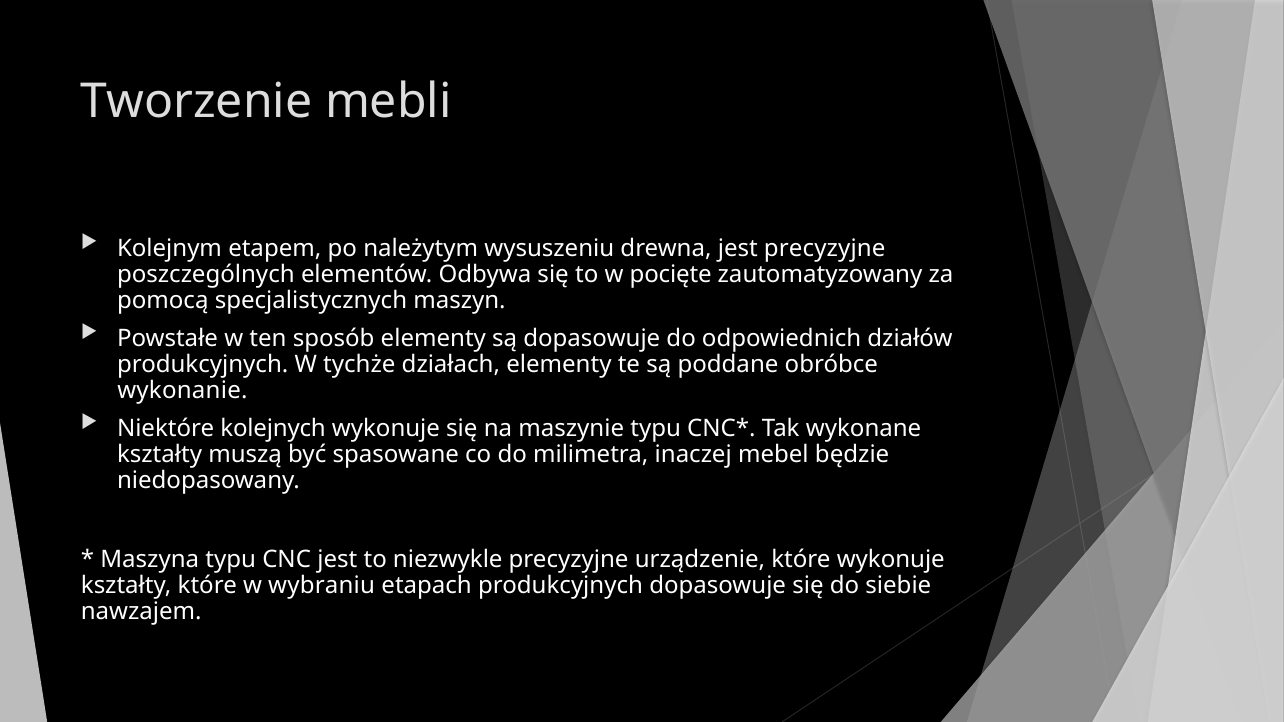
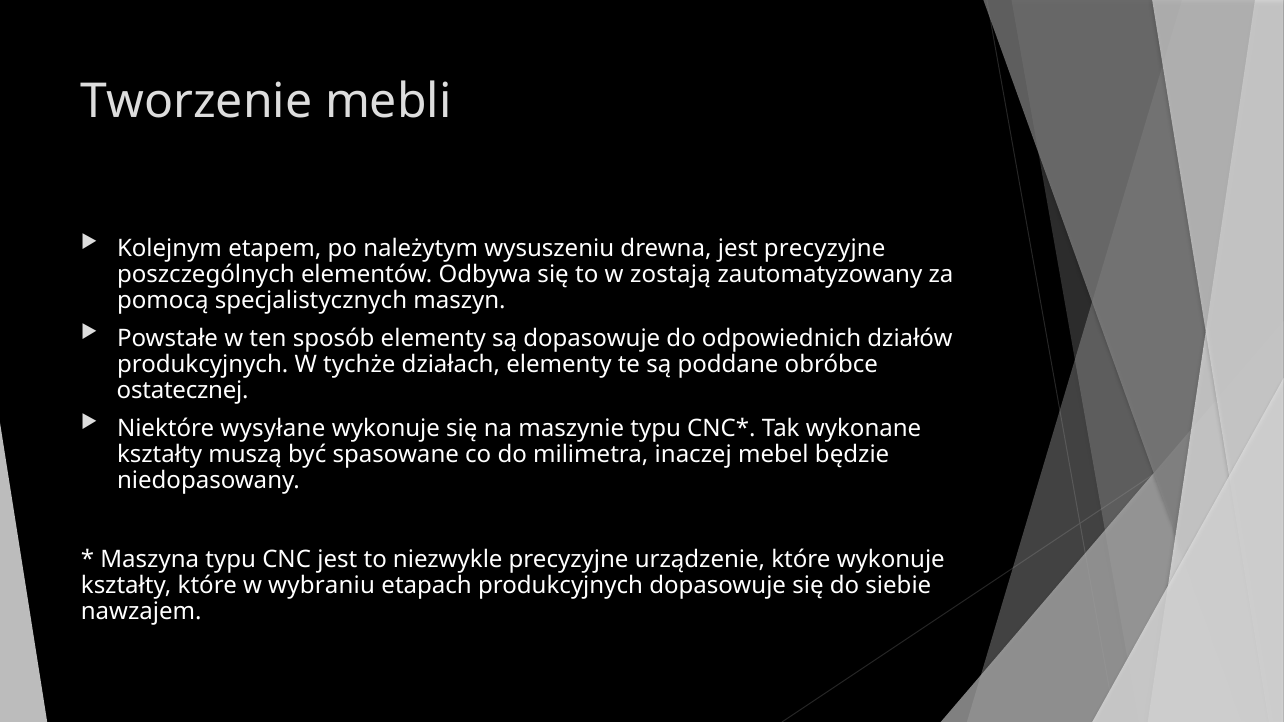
pocięte: pocięte -> zostają (670, 275)
wykonanie: wykonanie -> ostatecznej (183, 391)
kolejnych: kolejnych -> wysyłane (273, 429)
